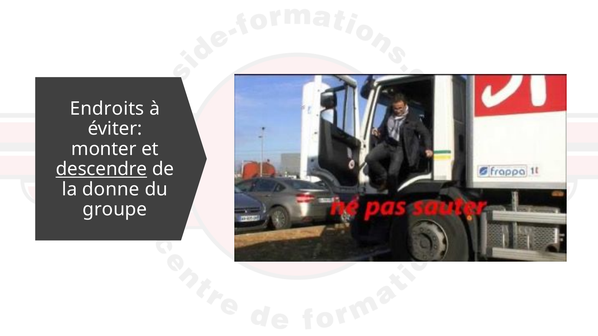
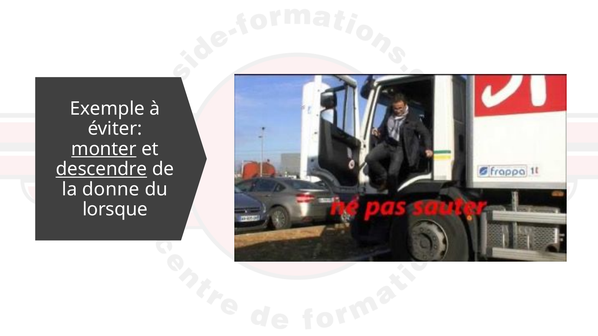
Endroits: Endroits -> Exemple (107, 109)
monter underline: none -> present (104, 149)
groupe: groupe -> lorsque (115, 210)
